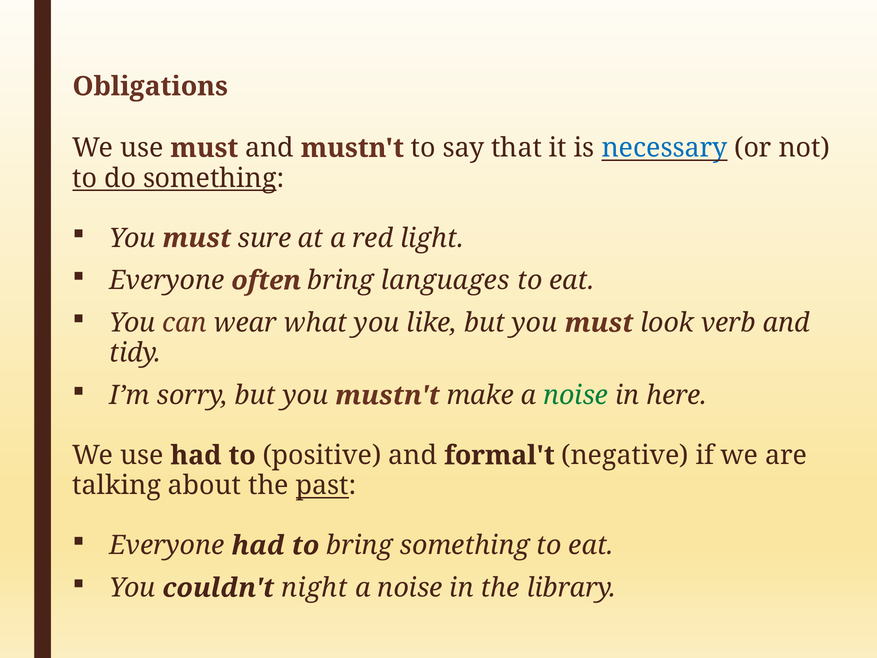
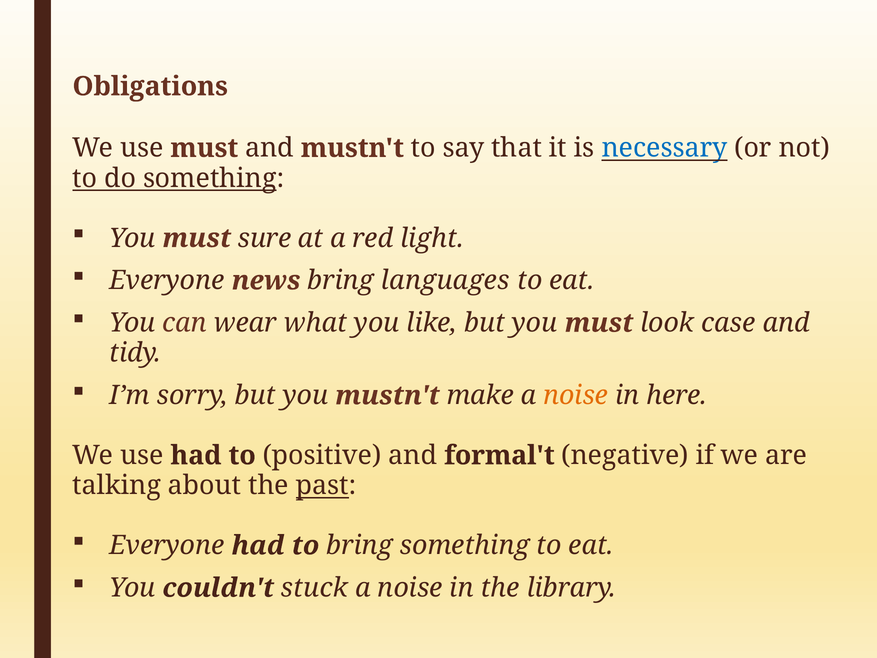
often: often -> news (266, 280)
verb: verb -> case (728, 323)
noise colour: green -> orange (576, 395)
night: night -> stuck (314, 588)
